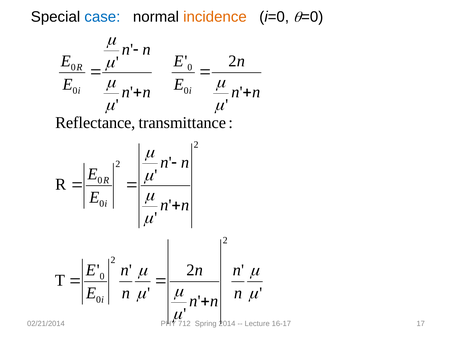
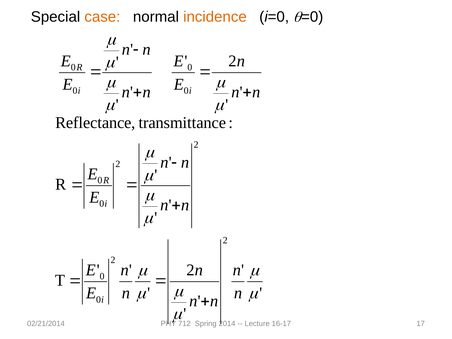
case colour: blue -> orange (102, 17)
